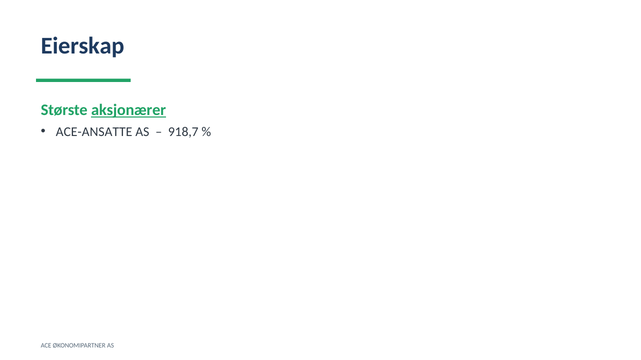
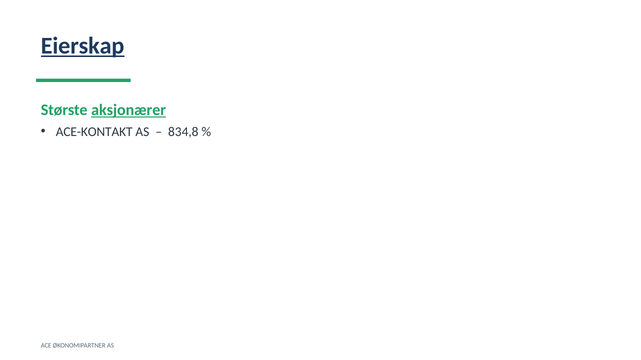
Eierskap underline: none -> present (83, 46)
ACE-ANSATTE: ACE-ANSATTE -> ACE-KONTAKT (94, 132)
918,7: 918,7 -> 834,8 (183, 132)
